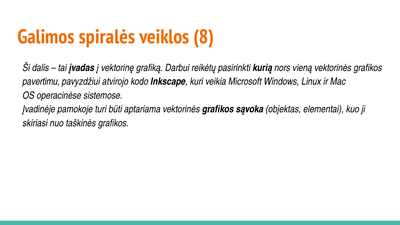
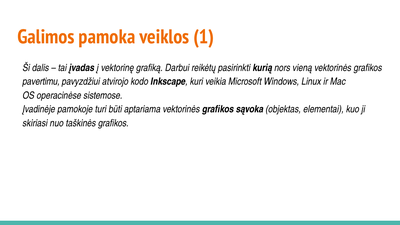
spiralės: spiralės -> pamoka (107, 37)
8: 8 -> 1 (204, 37)
